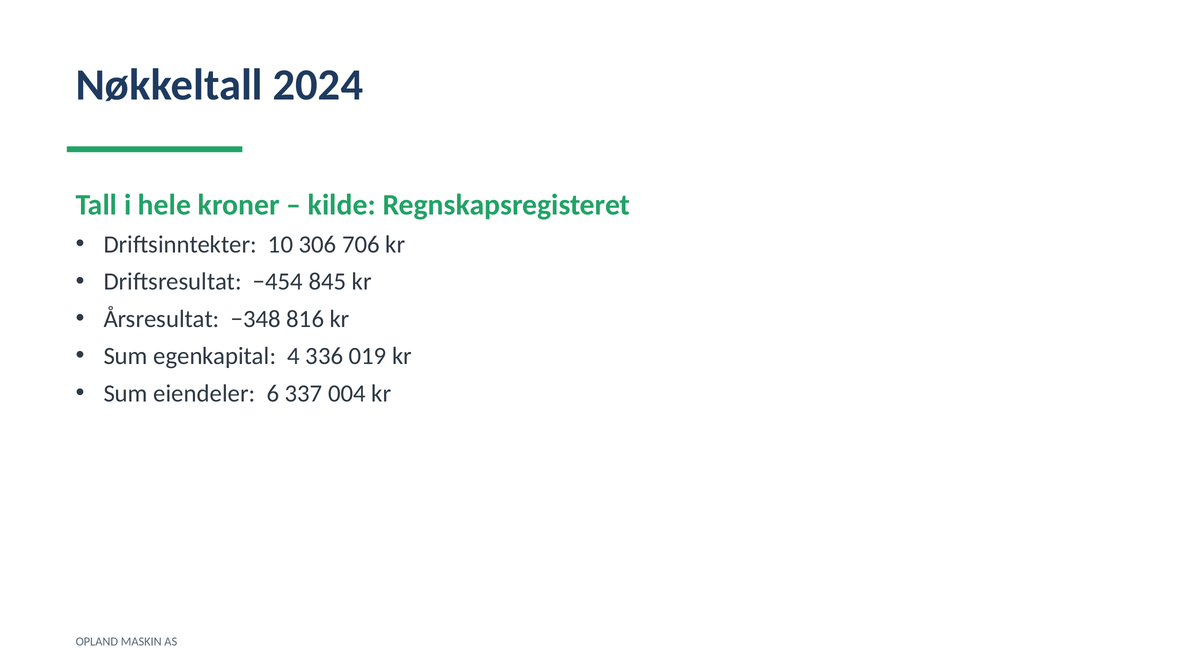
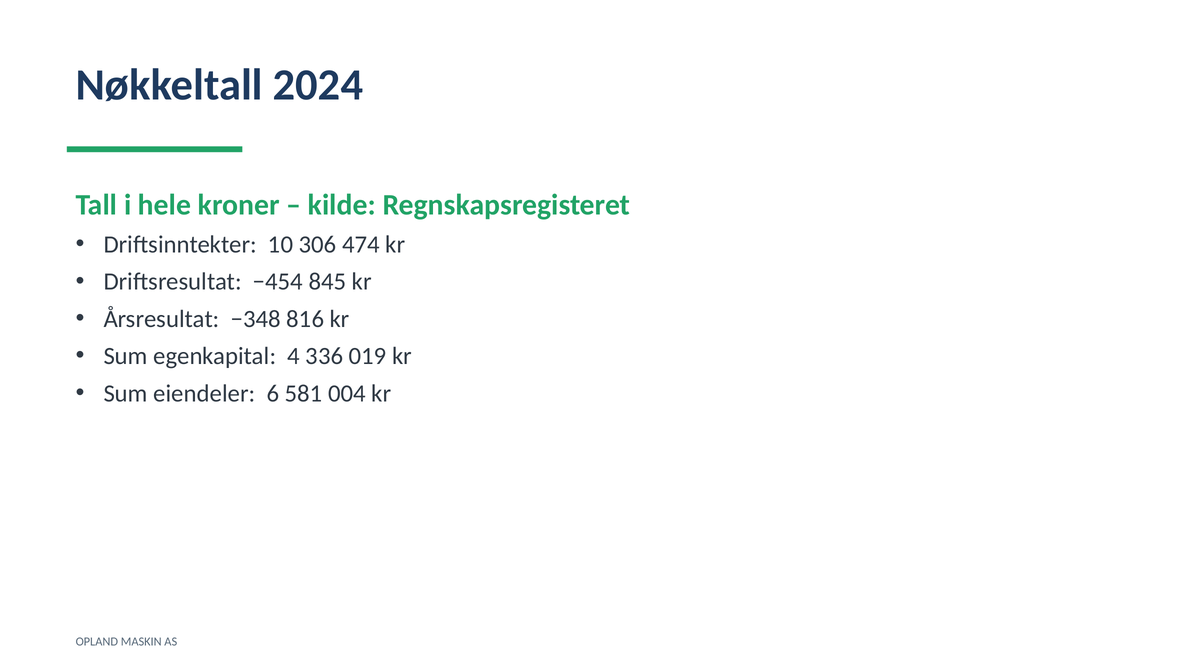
706: 706 -> 474 (361, 244)
337: 337 -> 581 (304, 393)
